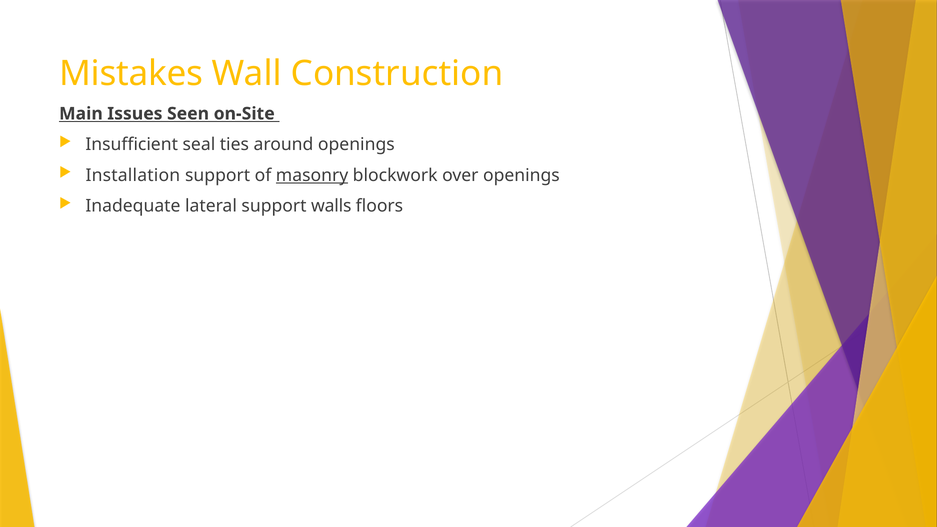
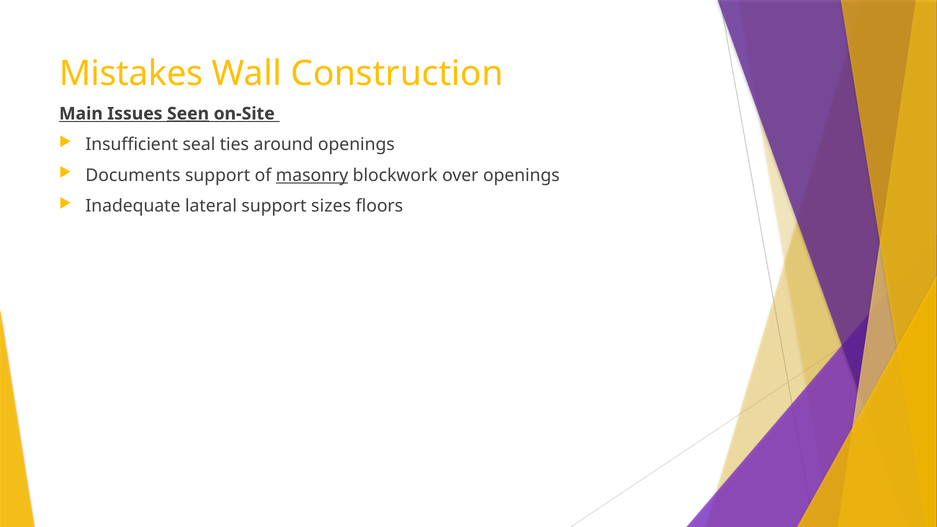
Seen underline: none -> present (188, 114)
Installation: Installation -> Documents (133, 175)
walls: walls -> sizes (331, 206)
